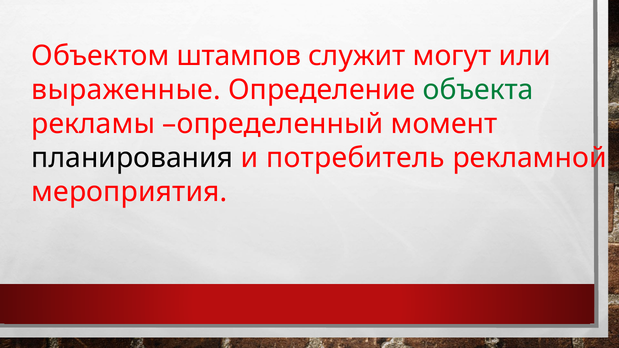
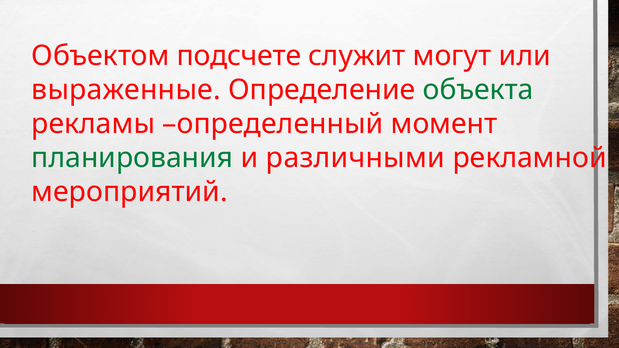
штампов: штампов -> подсчете (239, 56)
планирования colour: black -> green (132, 158)
потребитель: потребитель -> различными (355, 158)
мероприятия: мероприятия -> мероприятий (130, 192)
